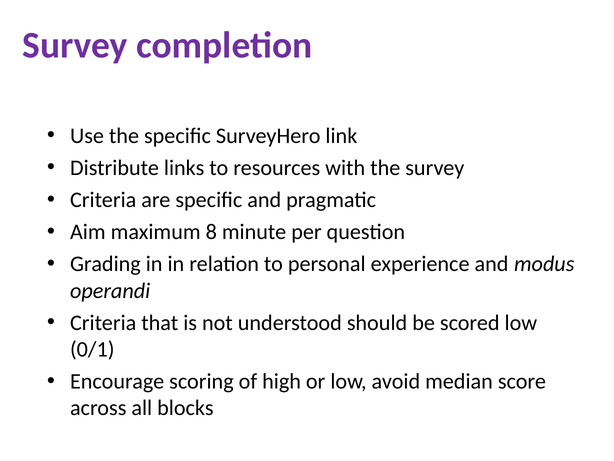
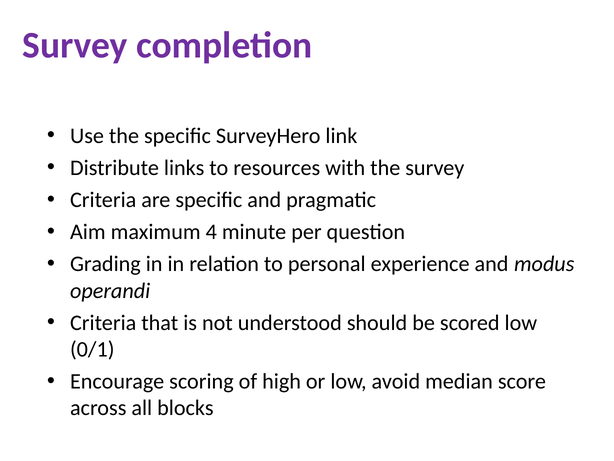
8: 8 -> 4 (211, 232)
